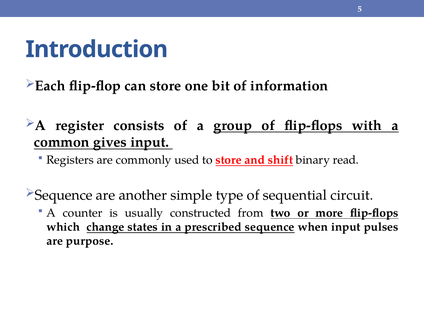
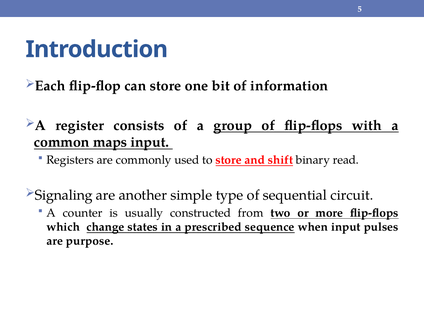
gives: gives -> maps (110, 142)
Sequence: Sequence -> Signaling (64, 195)
